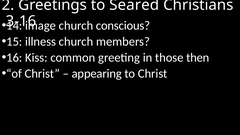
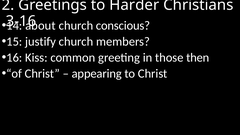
Seared: Seared -> Harder (134, 5)
image: image -> about (40, 26)
illness: illness -> justify (41, 42)
